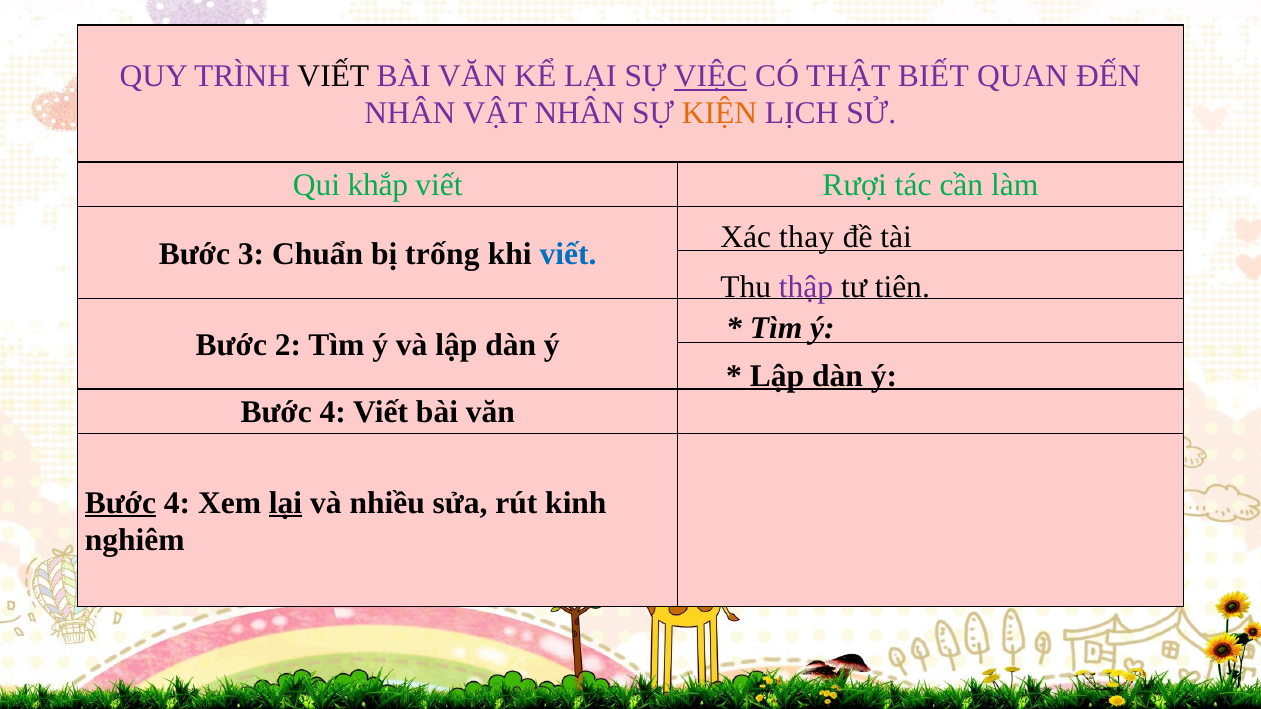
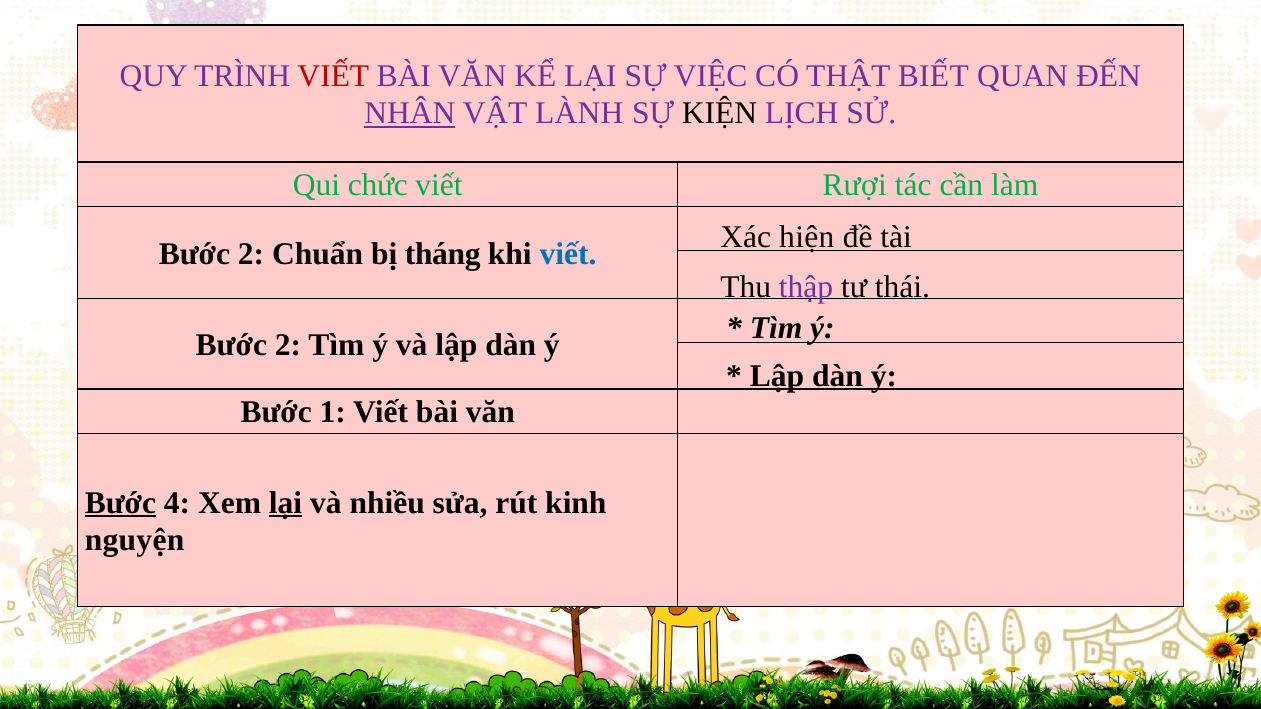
VIẾT colour: black -> red (333, 76)
VIỆC underline: present -> none (711, 76)
NHÂN underline: none -> present (410, 114)
VẬT NHÂN: NHÂN -> LÀNH (579, 114)
KIỆN colour: orange -> black (719, 114)
khắp: khắp -> chức (378, 186)
thay: thay -> hiện (807, 237)
3: 3 -> 2 (251, 254)
trống: trống -> tháng (443, 254)
tiên: tiên -> thái (902, 287)
4: 4 -> 1 (333, 413)
nghiêm: nghiêm -> nguyện (135, 540)
